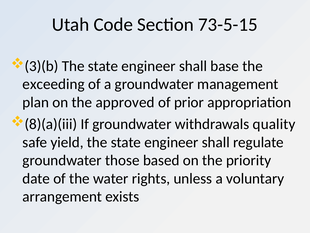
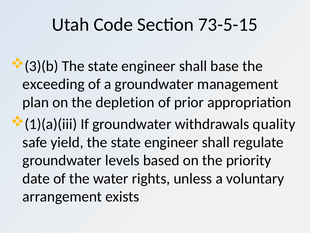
approved: approved -> depletion (125, 102)
8)(a)(iii: 8)(a)(iii -> 1)(a)(iii (51, 124)
those: those -> levels (122, 160)
